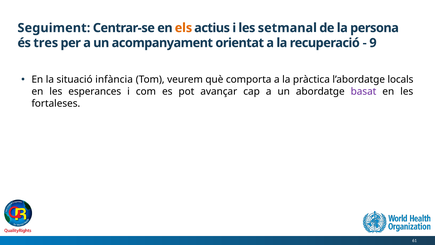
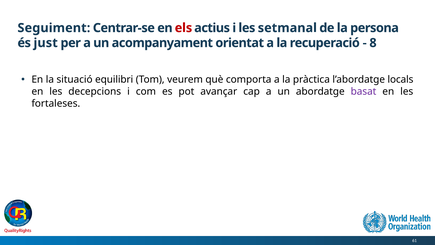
els colour: orange -> red (183, 28)
tres: tres -> just (46, 43)
9: 9 -> 8 (373, 43)
infància: infància -> equilibri (114, 80)
esperances: esperances -> decepcions (95, 92)
